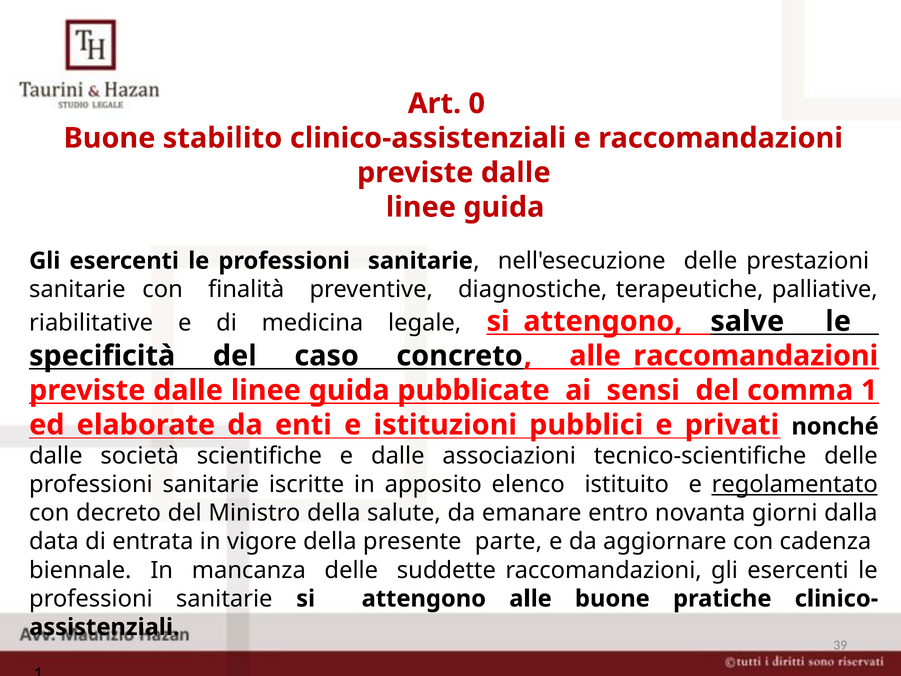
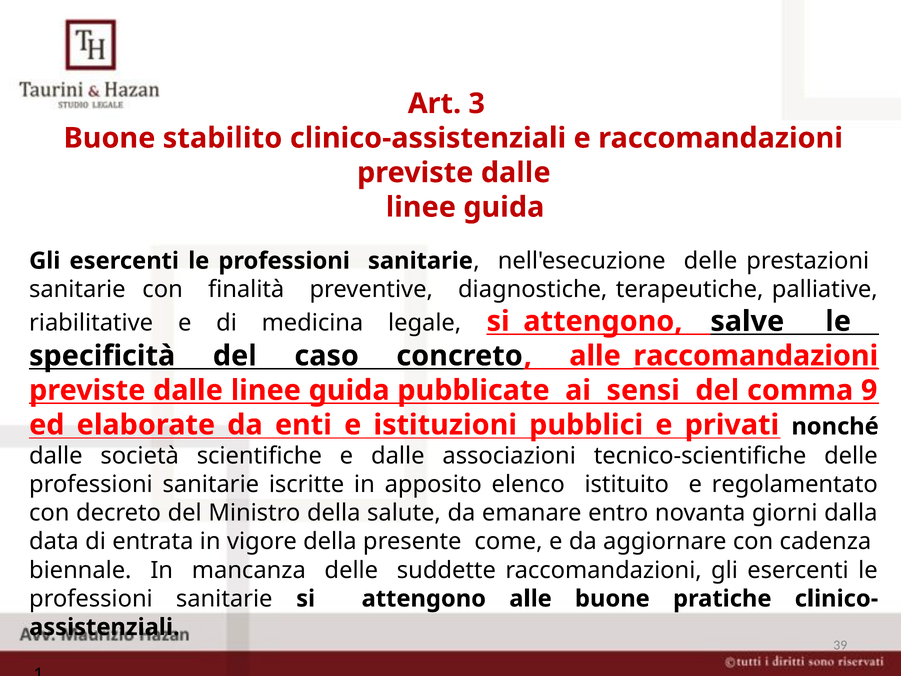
0: 0 -> 3 (477, 104)
comma 1: 1 -> 9 (869, 390)
regolamentato underline: present -> none (795, 484)
parte: parte -> come (509, 541)
